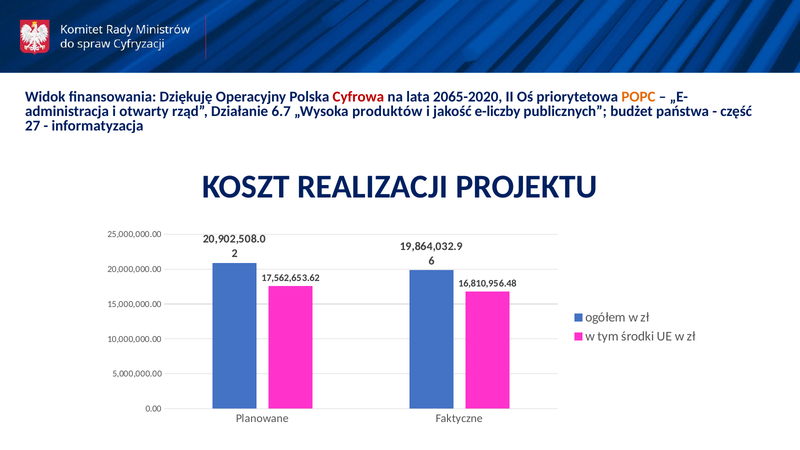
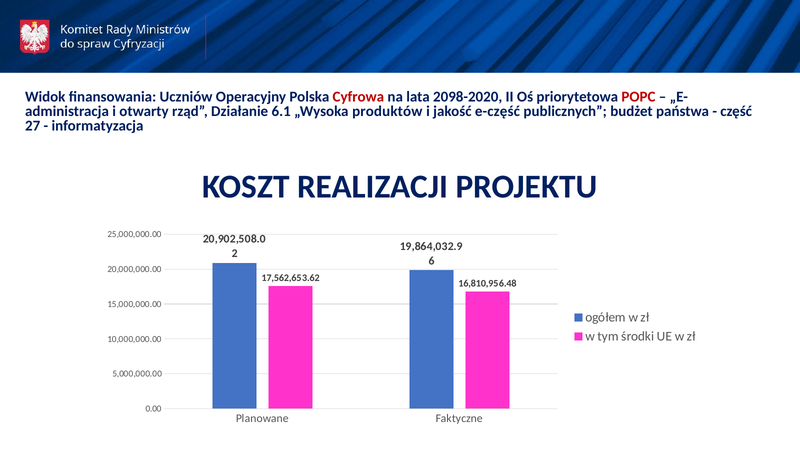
Dziękuję: Dziękuję -> Uczniów (186, 97)
2065-2020: 2065-2020 -> 2098-2020 (468, 97)
POPC colour: orange -> red (638, 97)
6.7: 6.7 -> 6.1 (281, 111)
e-liczby: e-liczby -> e-część (497, 111)
